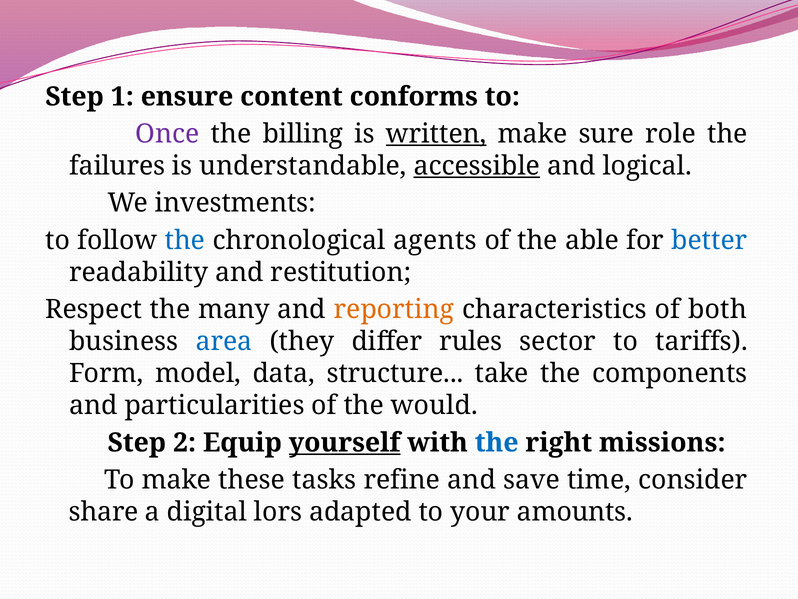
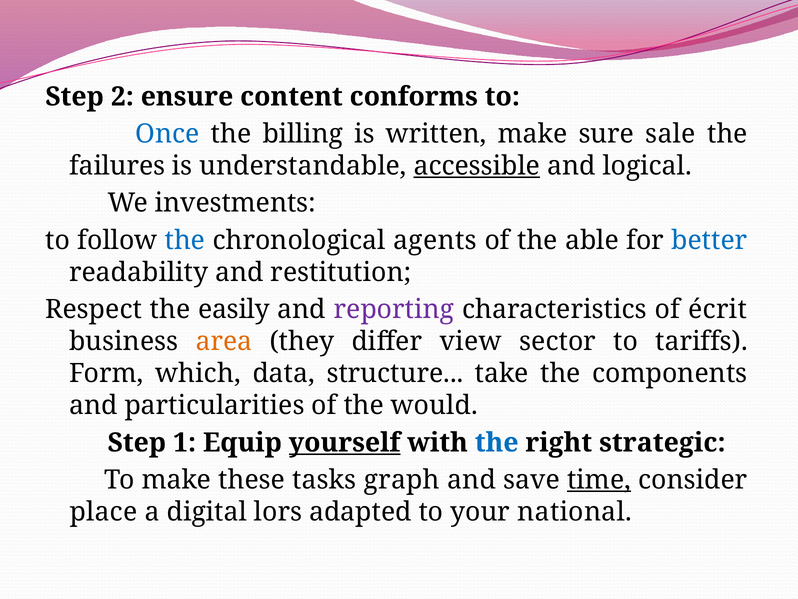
1: 1 -> 2 (122, 97)
Once colour: purple -> blue (168, 134)
written underline: present -> none (436, 134)
role: role -> sale (670, 134)
many: many -> easily (234, 309)
reporting colour: orange -> purple (394, 309)
both: both -> écrit (718, 309)
area colour: blue -> orange (224, 341)
rules: rules -> view (471, 341)
model: model -> which (198, 373)
2: 2 -> 1 (185, 442)
missions: missions -> strategic (662, 442)
refine: refine -> graph (402, 480)
time underline: none -> present (599, 480)
share: share -> place (104, 511)
amounts: amounts -> national (575, 511)
